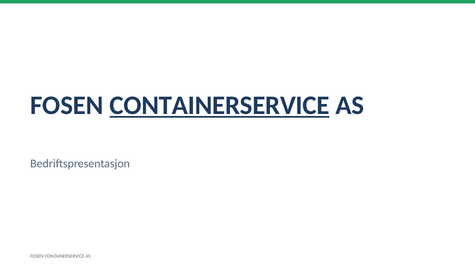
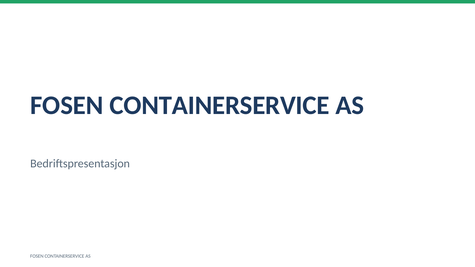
CONTAINERSERVICE underline: present -> none (220, 105)
